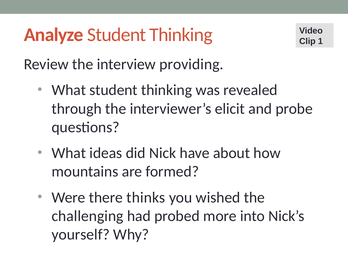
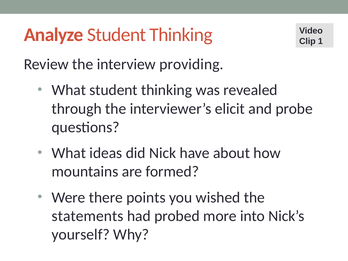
thinks: thinks -> points (146, 197)
challenging: challenging -> statements (88, 216)
